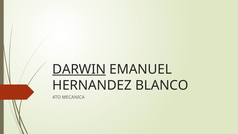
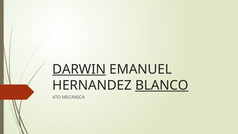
BLANCO underline: none -> present (162, 85)
